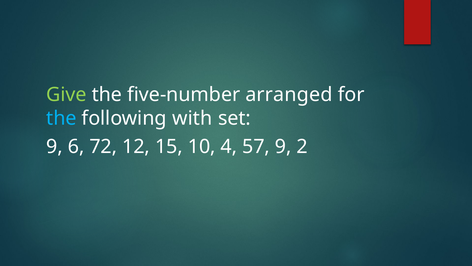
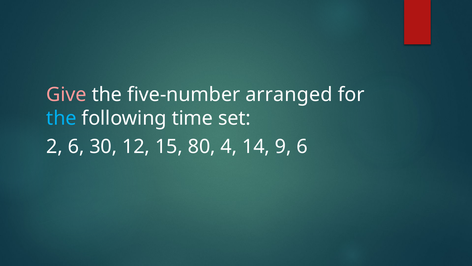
Give colour: light green -> pink (66, 94)
with: with -> time (192, 118)
9: 9 -> 2 (55, 146)
72: 72 -> 30 (103, 146)
10: 10 -> 80 (202, 146)
57: 57 -> 14 (256, 146)
9 2: 2 -> 6 (302, 146)
